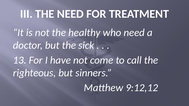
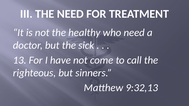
9:12,12: 9:12,12 -> 9:32,13 (142, 88)
